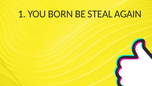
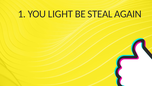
BORN: BORN -> LIGHT (60, 14)
